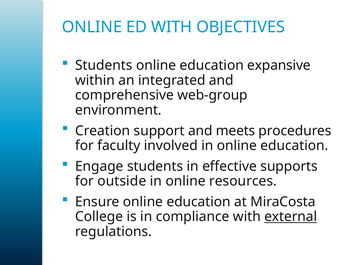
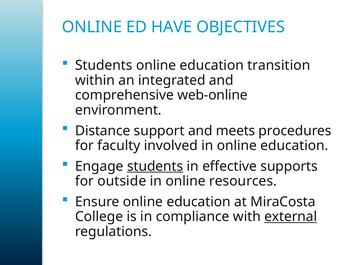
ED WITH: WITH -> HAVE (172, 27)
expansive: expansive -> transition (279, 65)
web-group: web-group -> web-online (213, 95)
Creation: Creation -> Distance (103, 131)
students underline: none -> present (155, 166)
